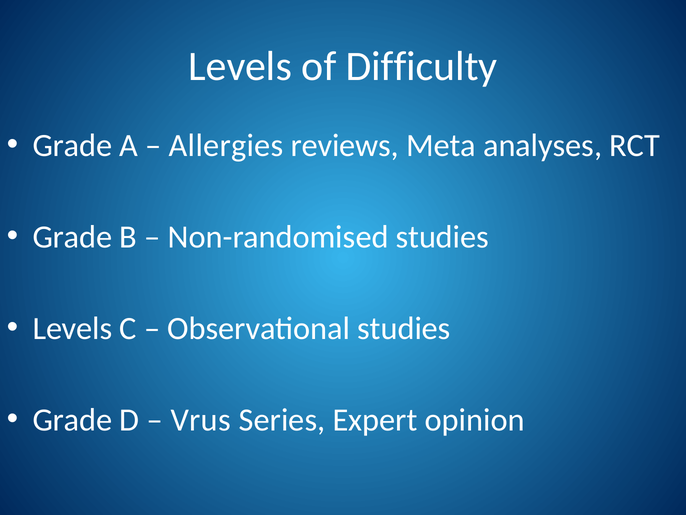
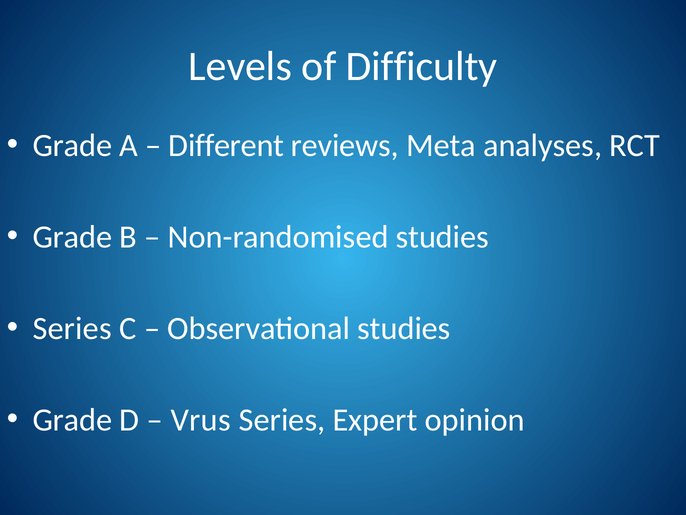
Allergies: Allergies -> Different (226, 145)
Levels: Levels -> Series (72, 328)
